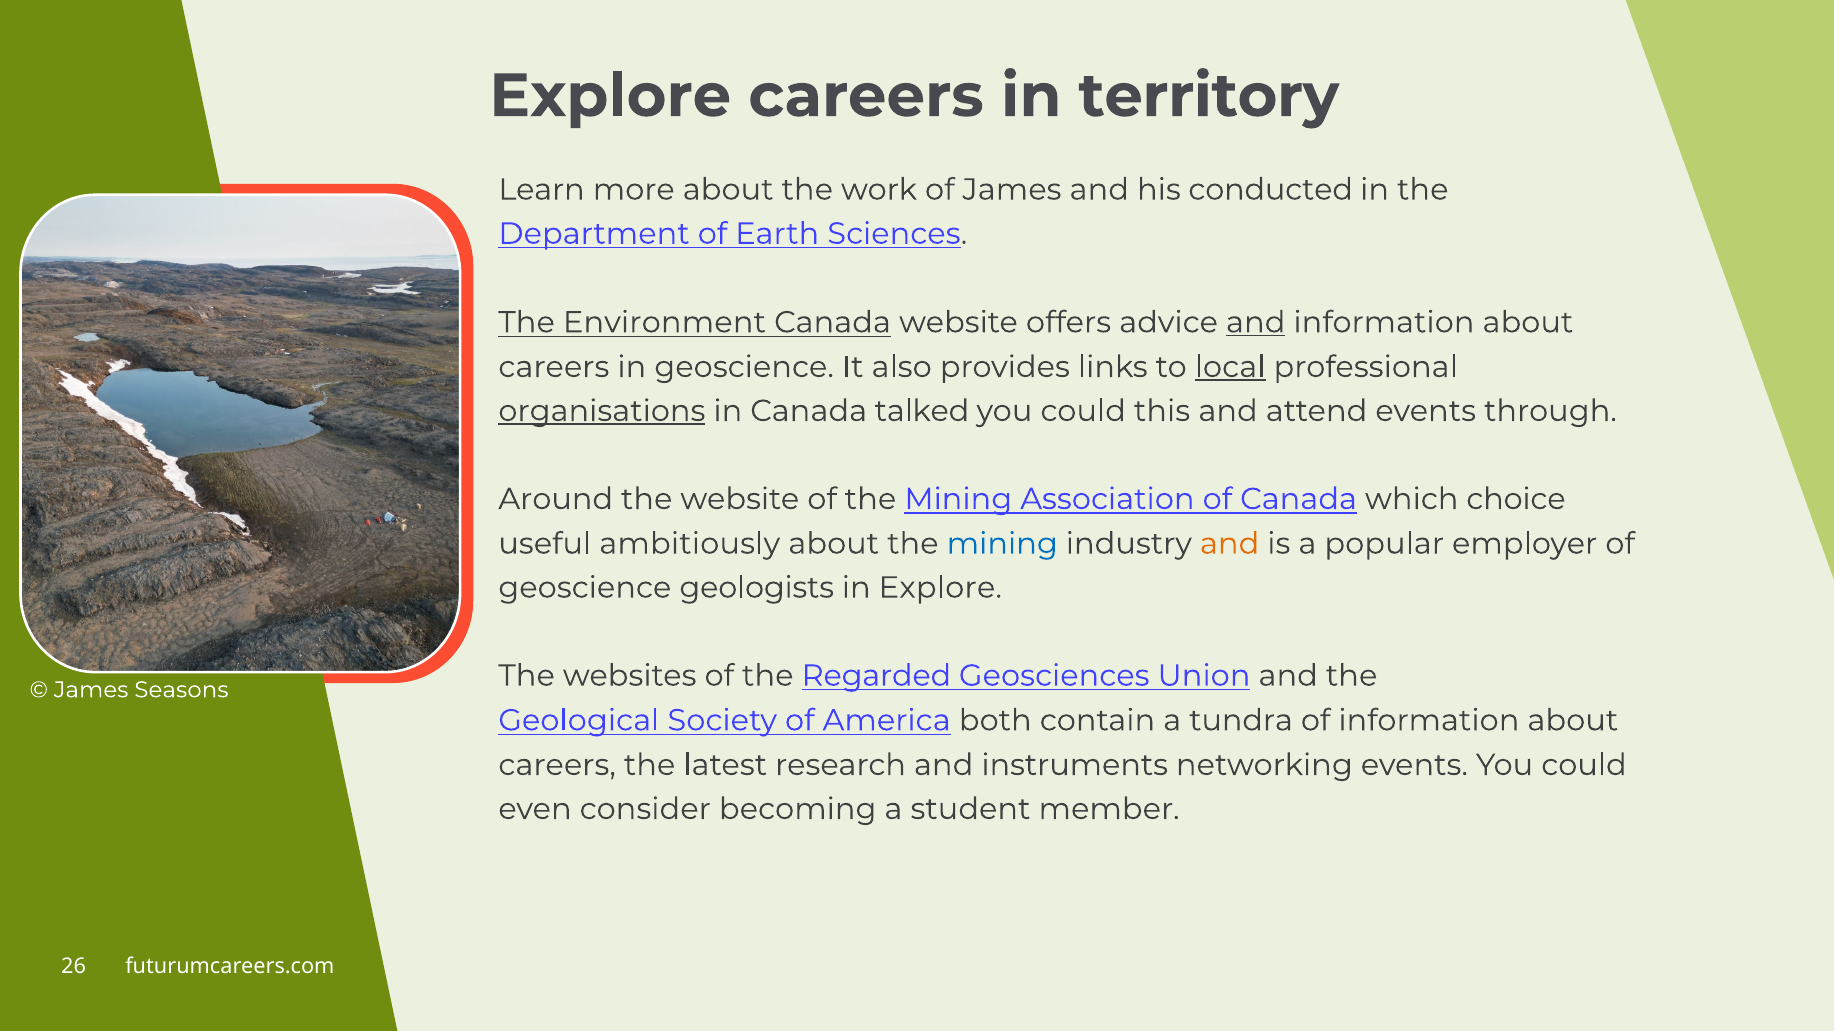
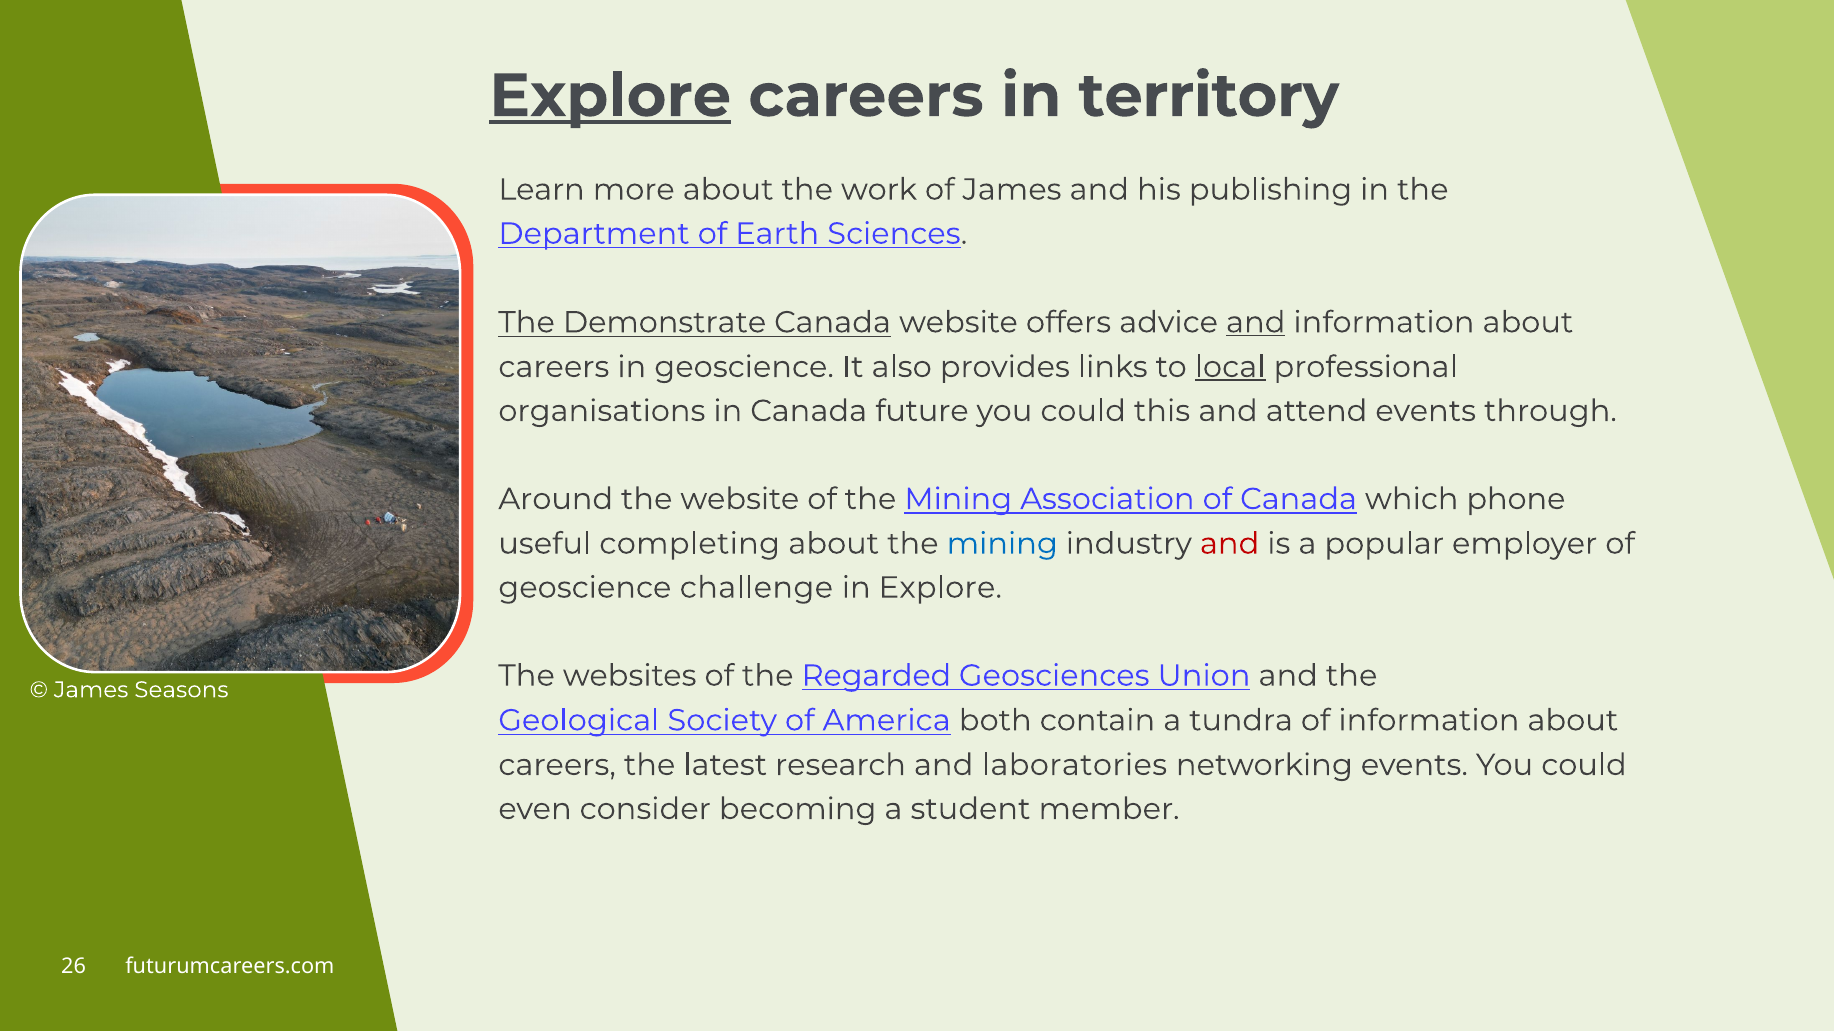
Explore underline: none -> present (610, 96)
conducted: conducted -> publishing (1271, 190)
Environment: Environment -> Demonstrate (665, 323)
organisations underline: present -> none (602, 411)
talked: talked -> future (922, 411)
choice: choice -> phone (1516, 499)
ambitiously: ambitiously -> completing (690, 544)
and colour: orange -> red (1230, 544)
geologists: geologists -> challenge (756, 588)
instruments: instruments -> laboratories (1074, 765)
